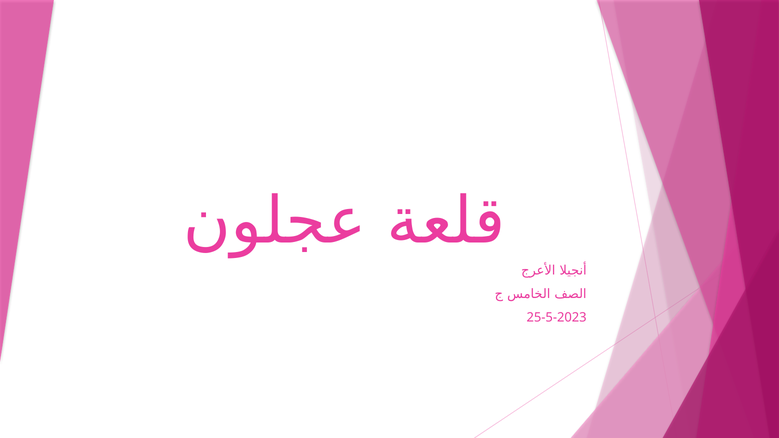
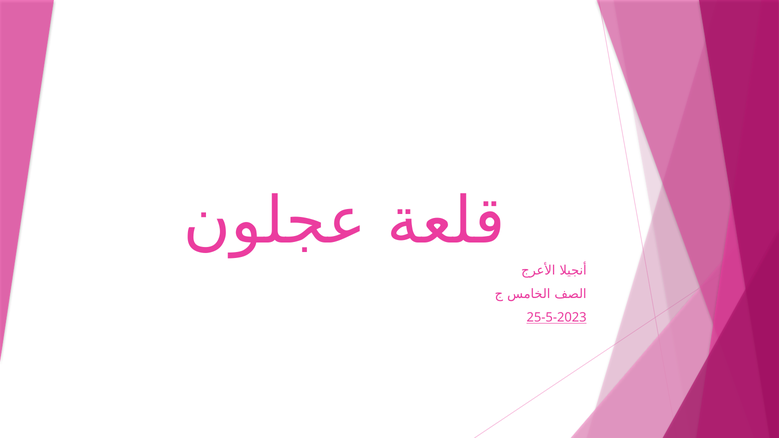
25-5-2023 underline: none -> present (557, 318)
